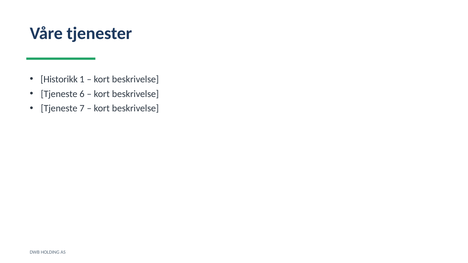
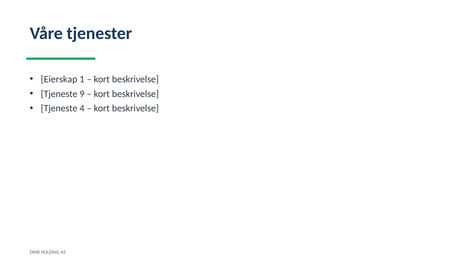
Historikk: Historikk -> Eierskap (59, 79)
6: 6 -> 9 (82, 94)
7: 7 -> 4 (82, 109)
